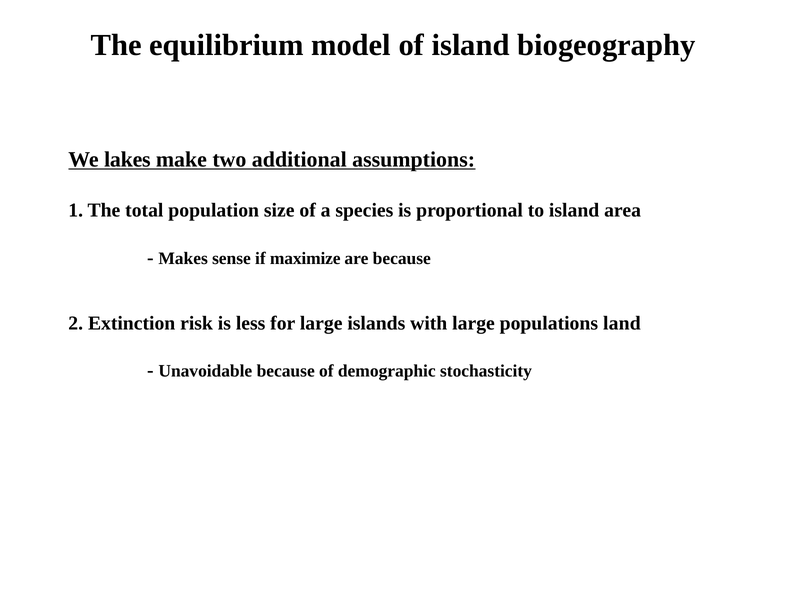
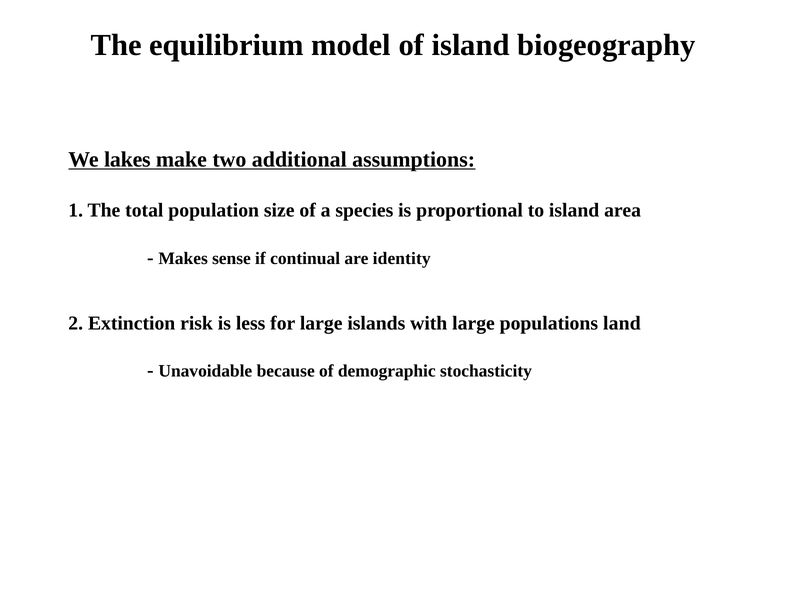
maximize: maximize -> continual (305, 258)
are because: because -> identity (402, 258)
